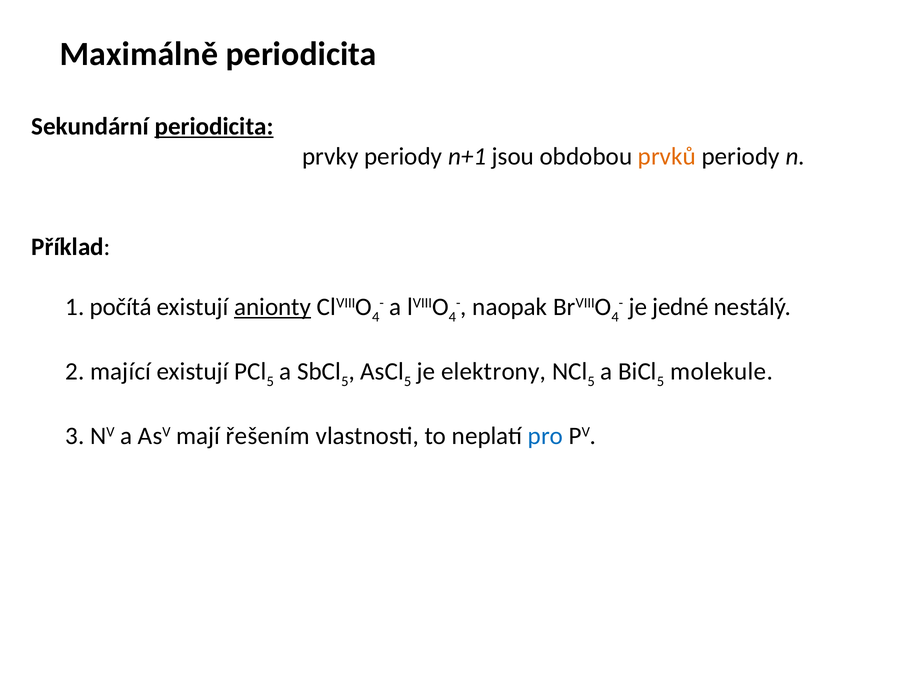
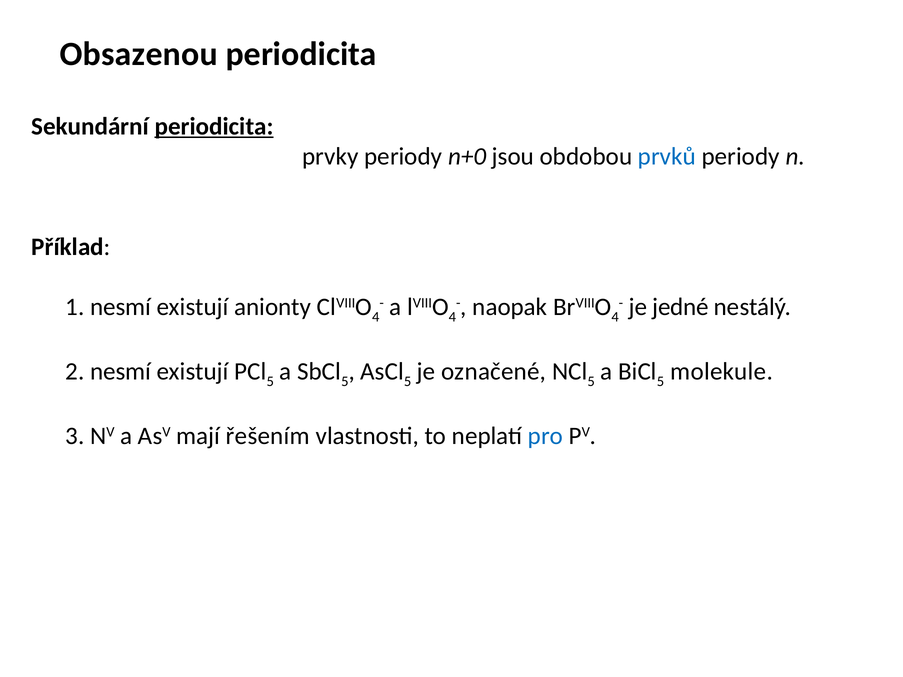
Maximálně: Maximálně -> Obsazenou (139, 54)
n+1: n+1 -> n+0 (467, 157)
prvků colour: orange -> blue (667, 157)
1 počítá: počítá -> nesmí (121, 307)
anionty underline: present -> none (273, 307)
2 mající: mající -> nesmí (121, 372)
elektrony: elektrony -> označené (494, 372)
